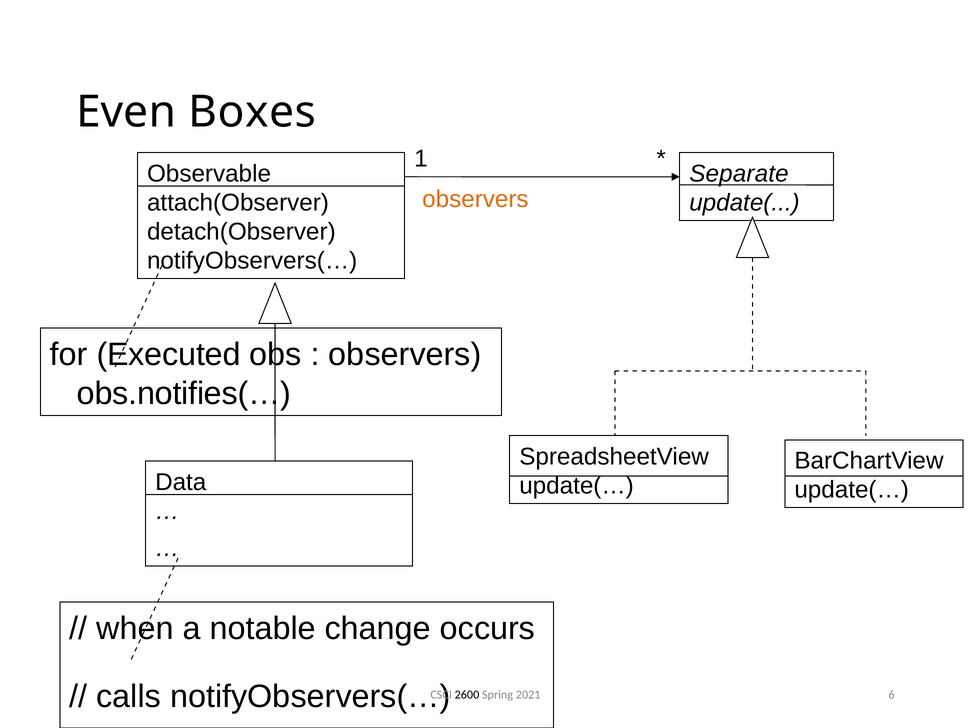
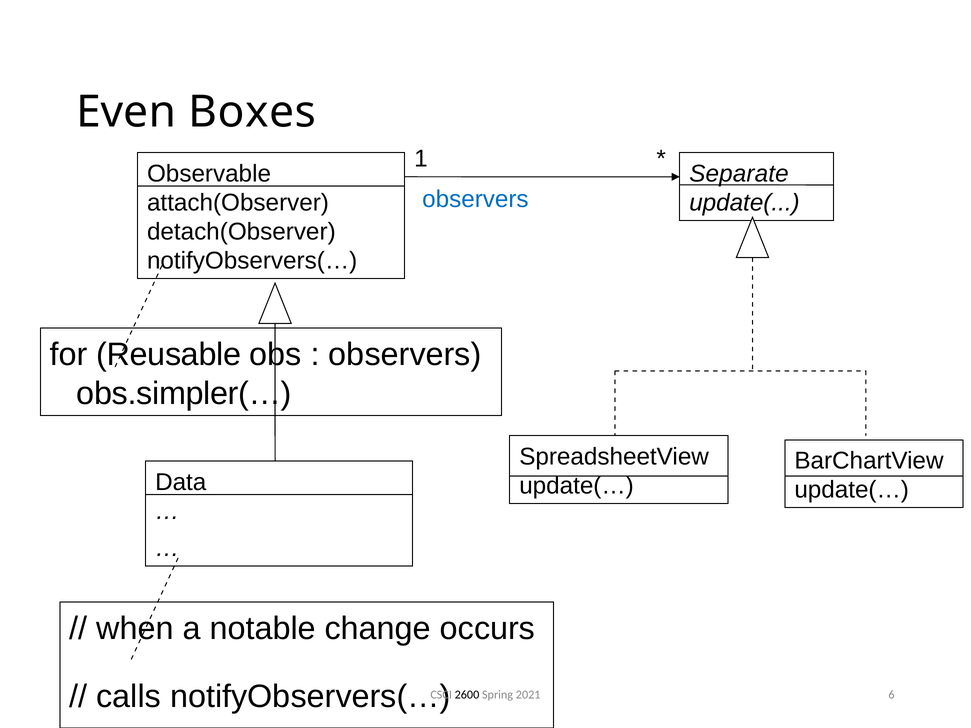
observers colour: orange -> blue (475, 199)
Executed: Executed -> Reusable (169, 355)
obs.notifies(…: obs.notifies(… -> obs.simpler(… (184, 394)
